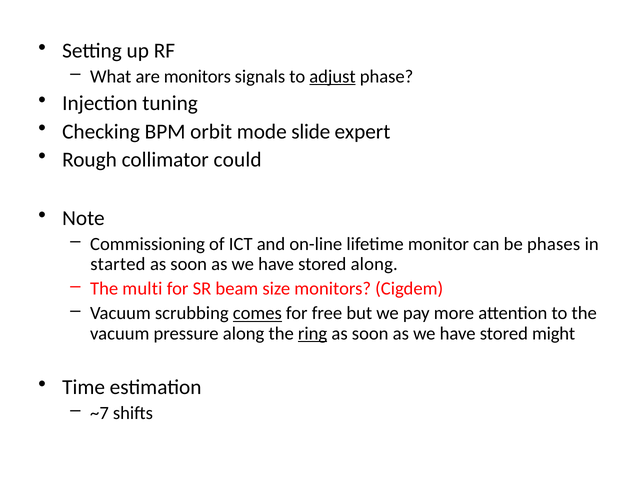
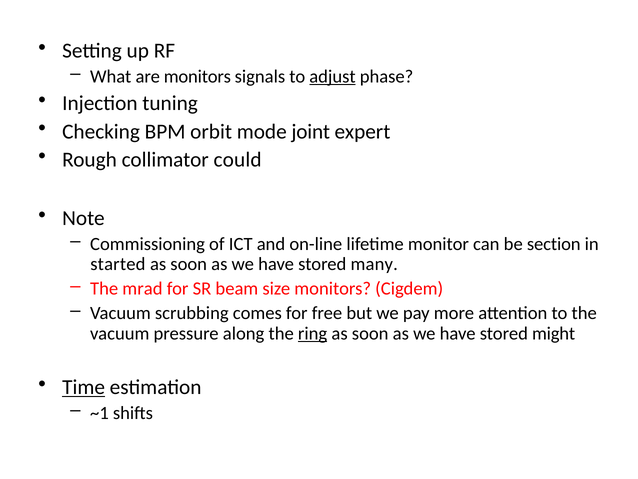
slide: slide -> joint (311, 131)
phases: phases -> section (554, 244)
stored along: along -> many (374, 264)
multi: multi -> mrad (142, 288)
comes underline: present -> none (257, 313)
Time underline: none -> present (84, 387)
~7: ~7 -> ~1 (99, 413)
